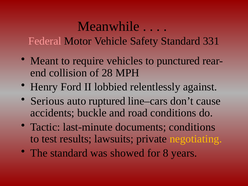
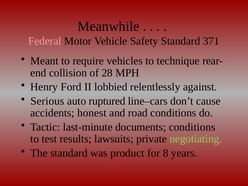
331: 331 -> 371 (211, 41)
punctured: punctured -> technique (178, 61)
buckle: buckle -> honest (92, 113)
negotiating colour: yellow -> light green (196, 139)
showed: showed -> product (127, 153)
